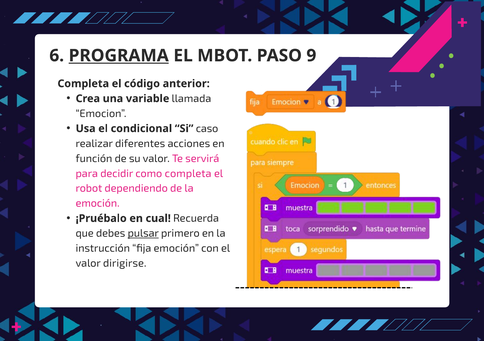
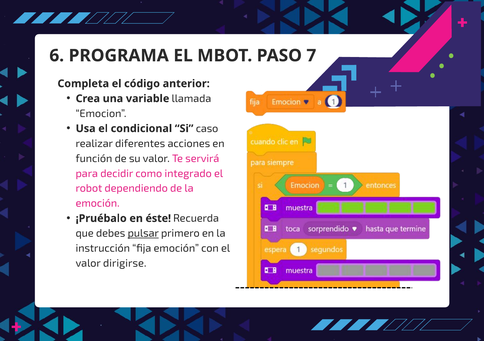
PROGRAMA underline: present -> none (119, 56)
9: 9 -> 7 (311, 56)
como completa: completa -> integrado (188, 173)
cual: cual -> éste (158, 218)
